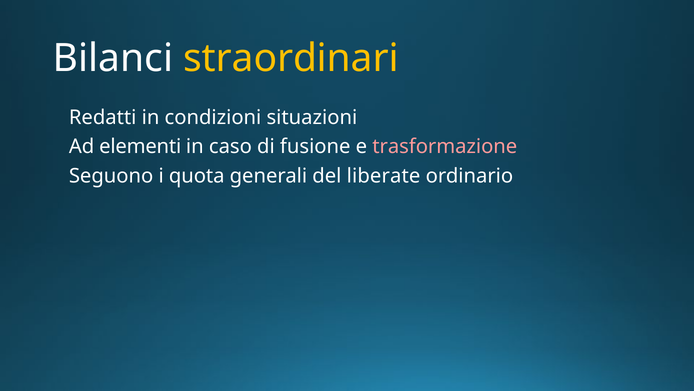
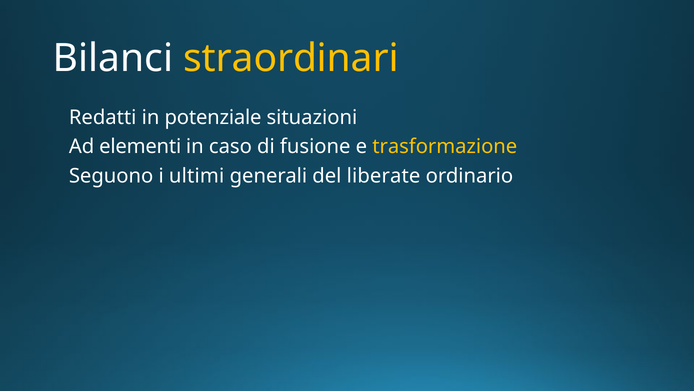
condizioni: condizioni -> potenziale (213, 117)
trasformazione colour: pink -> yellow (445, 146)
quota: quota -> ultimi (197, 176)
